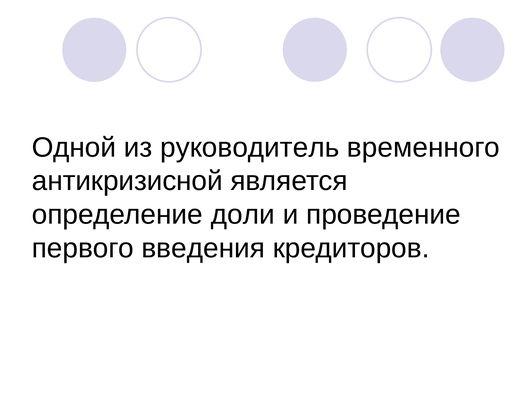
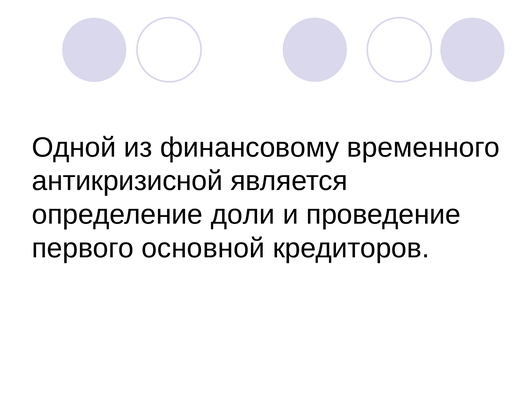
руководитель: руководитель -> финансовому (250, 148)
введения: введения -> основной (203, 248)
